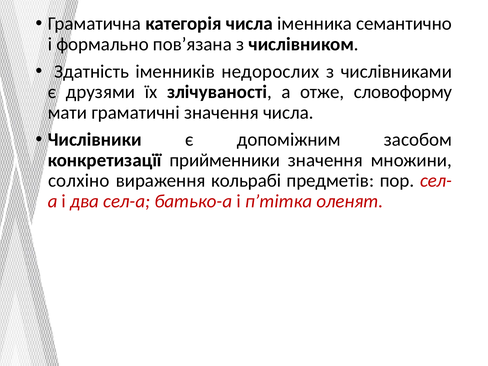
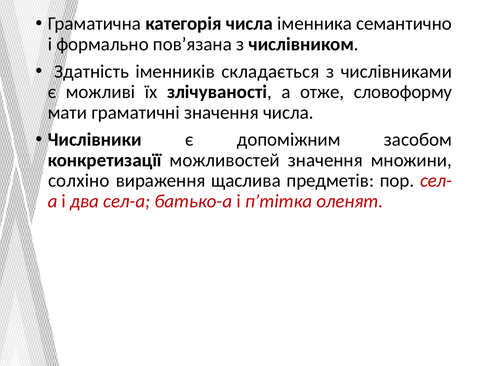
недорослих: недорослих -> складається (270, 71)
друзями: друзями -> можливі (100, 92)
прийменники: прийменники -> можливостей (225, 160)
кольрабі: кольрабі -> щаслива (246, 181)
